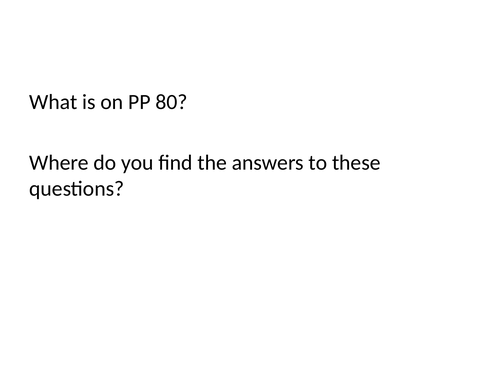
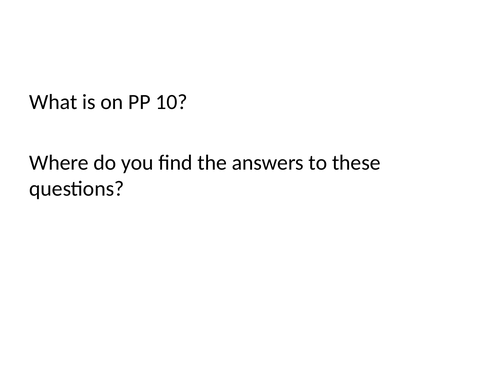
80: 80 -> 10 (171, 102)
